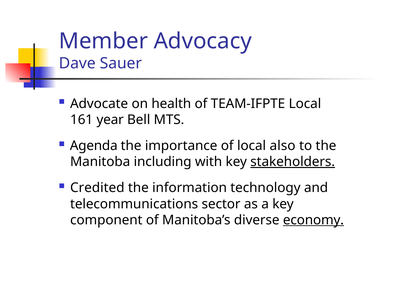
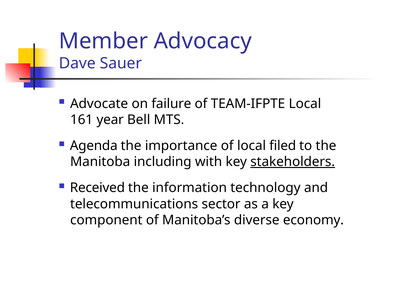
health: health -> failure (171, 104)
also: also -> filed (283, 146)
Credited: Credited -> Received (97, 188)
economy underline: present -> none (313, 220)
